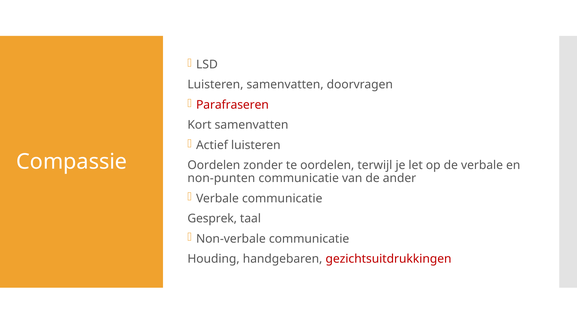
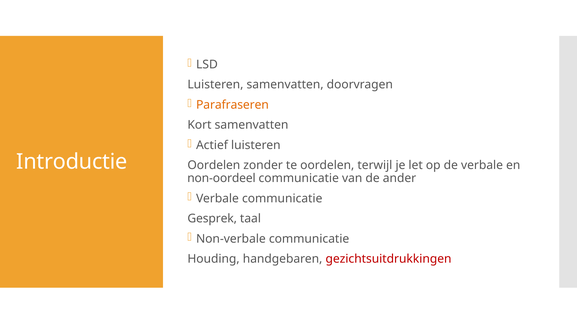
Parafraseren colour: red -> orange (232, 105)
Compassie: Compassie -> Introductie (72, 162)
non-punten: non-punten -> non-oordeel (221, 179)
